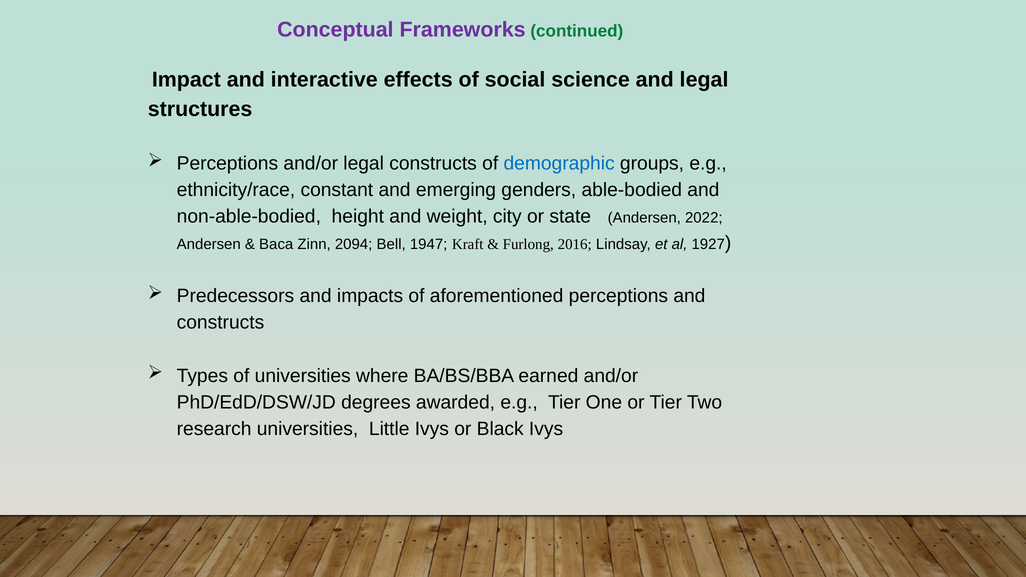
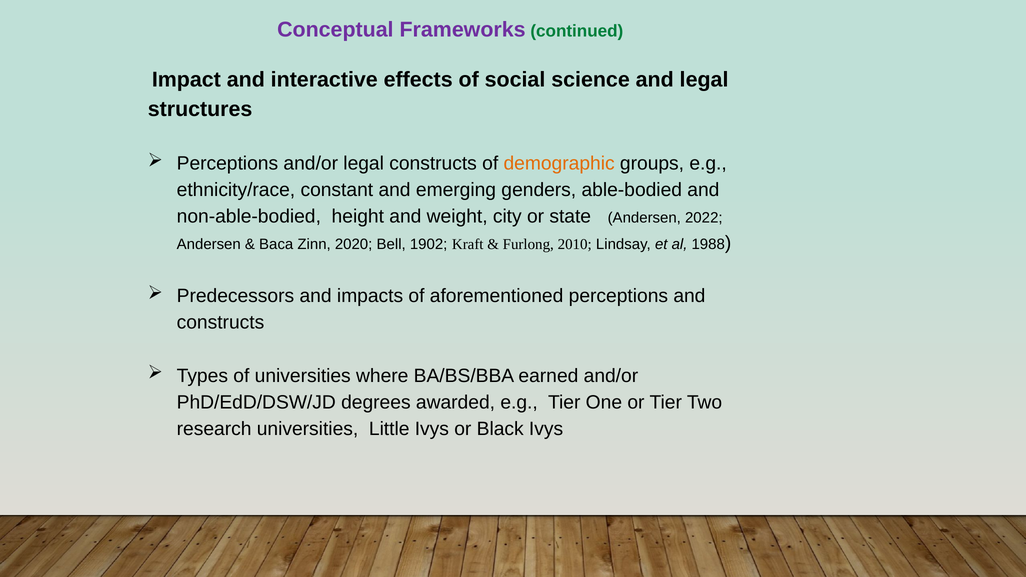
demographic colour: blue -> orange (559, 163)
2094: 2094 -> 2020 (354, 245)
1947: 1947 -> 1902 (429, 245)
2016: 2016 -> 2010 (575, 245)
1927: 1927 -> 1988 (708, 245)
